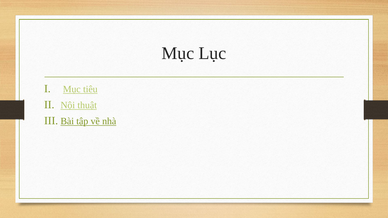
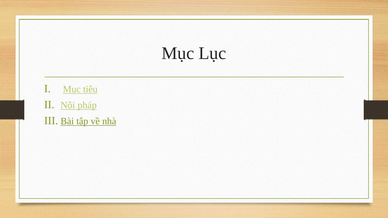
thuật: thuật -> pháp (87, 105)
